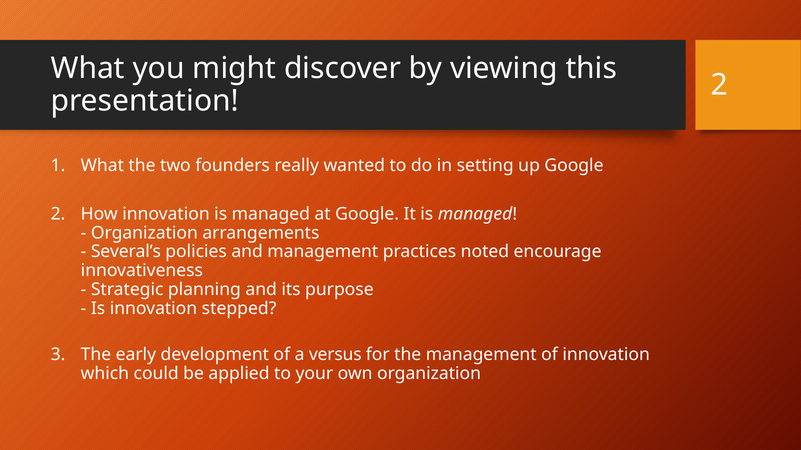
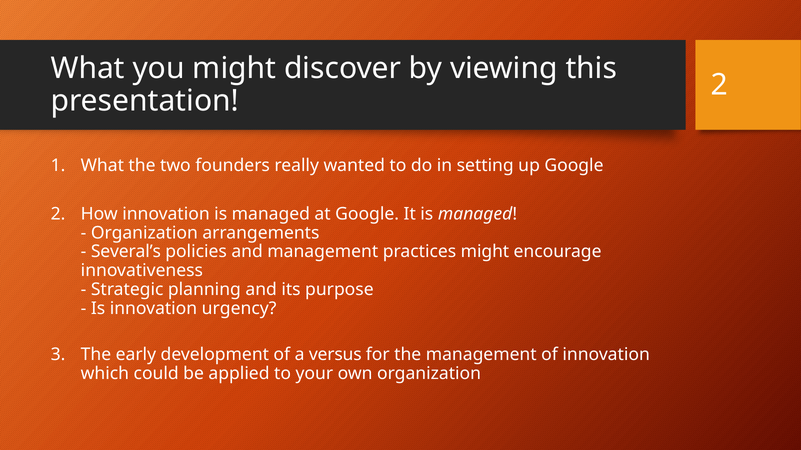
practices noted: noted -> might (485, 252)
stepped: stepped -> urgency (239, 309)
